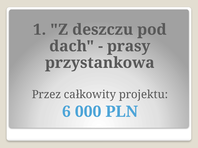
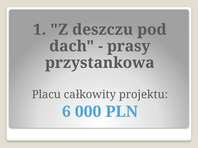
Przez: Przez -> Placu (46, 95)
